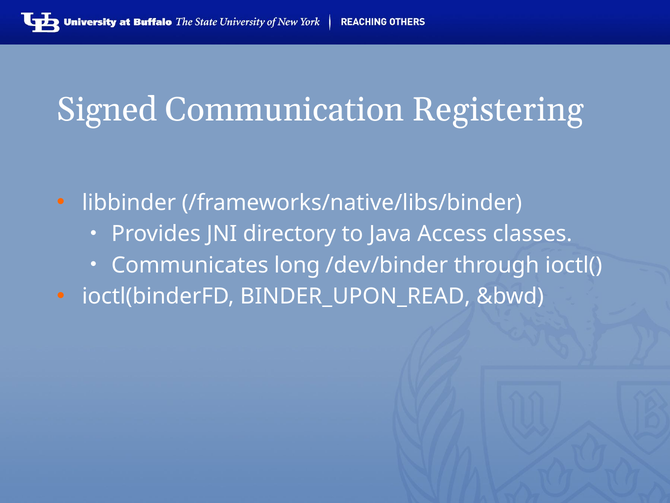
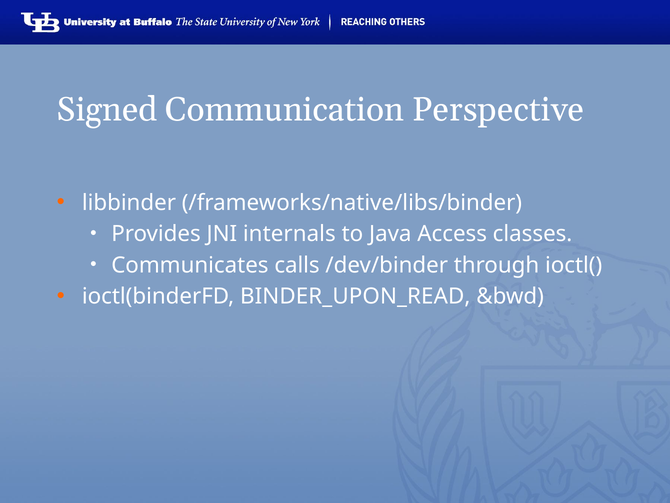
Registering: Registering -> Perspective (498, 109)
directory: directory -> internals (289, 234)
long: long -> calls (297, 265)
